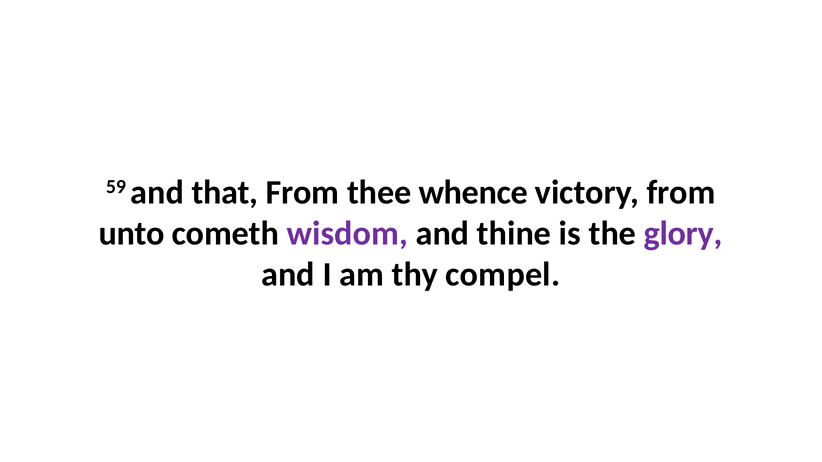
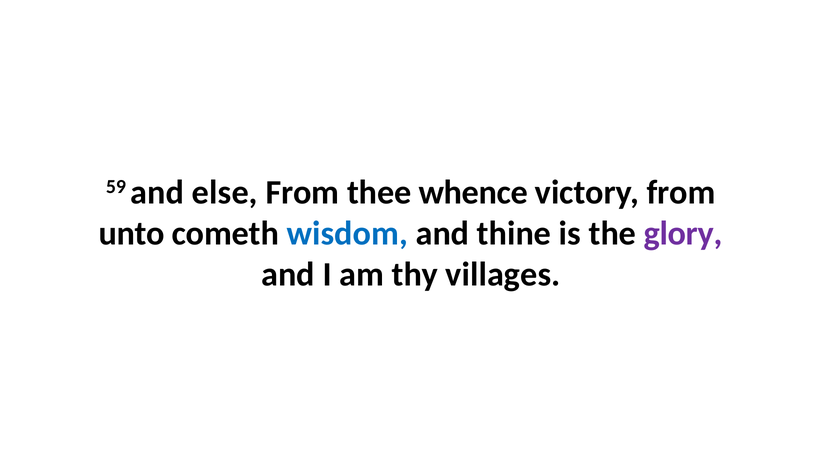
that: that -> else (225, 192)
wisdom colour: purple -> blue (347, 234)
compel: compel -> villages (503, 275)
